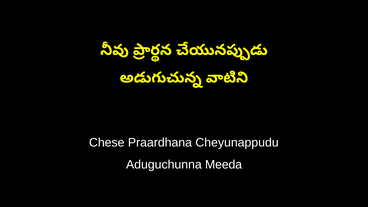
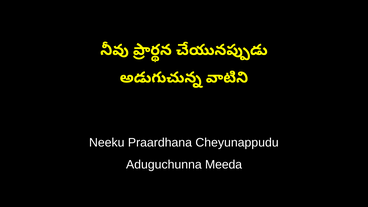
Chese: Chese -> Neeku (107, 143)
